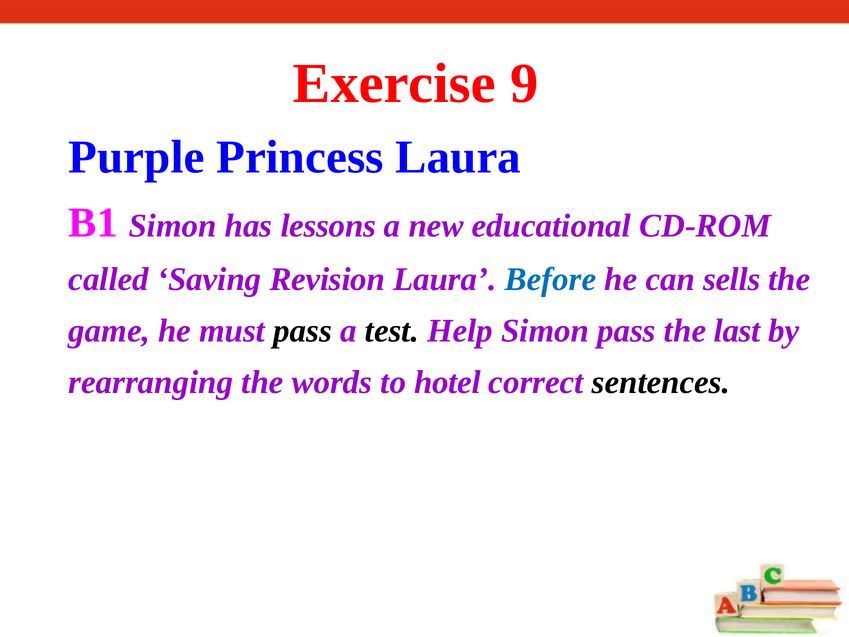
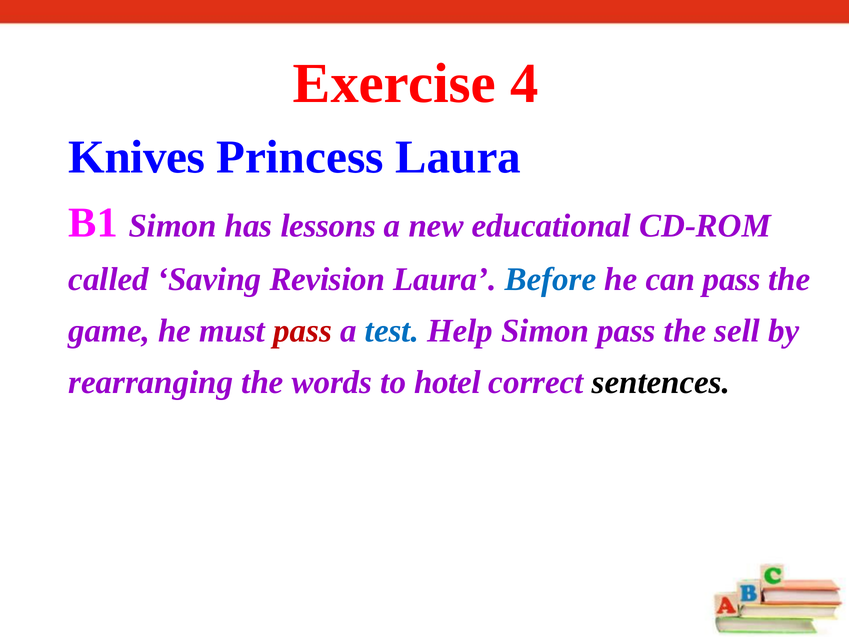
9: 9 -> 4 (524, 83)
Purple: Purple -> Knives (137, 157)
can sells: sells -> pass (732, 279)
pass colour: black -> red (303, 331)
test colour: black -> blue (392, 331)
last: last -> sell (737, 331)
